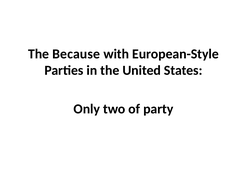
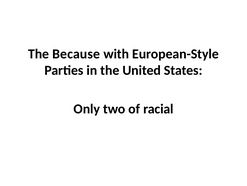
party: party -> racial (158, 109)
